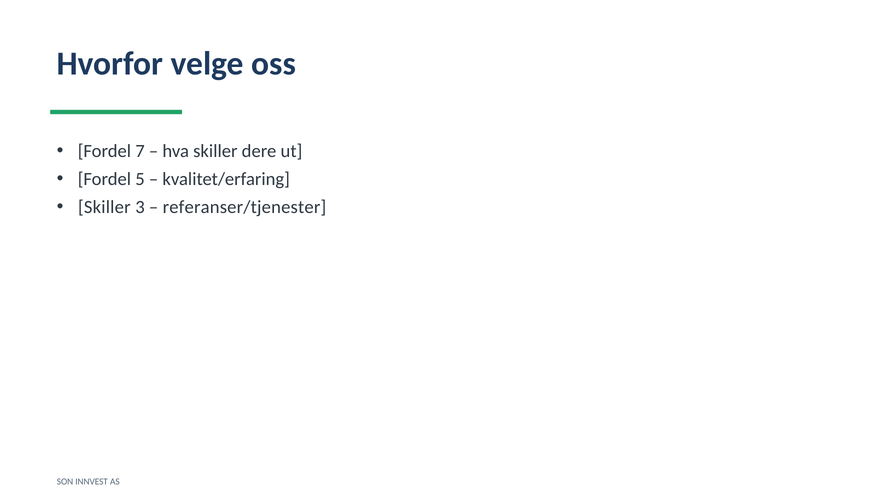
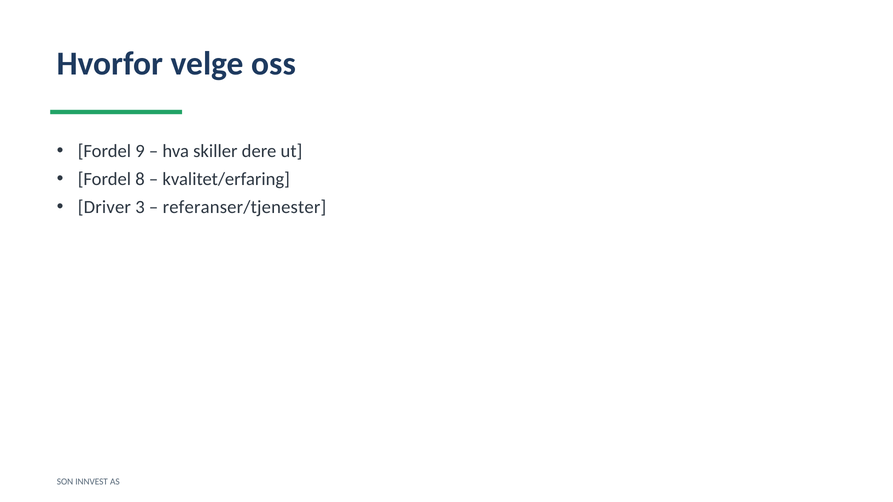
7: 7 -> 9 (140, 151)
5: 5 -> 8 (140, 179)
Skiller: Skiller -> Driver (104, 207)
